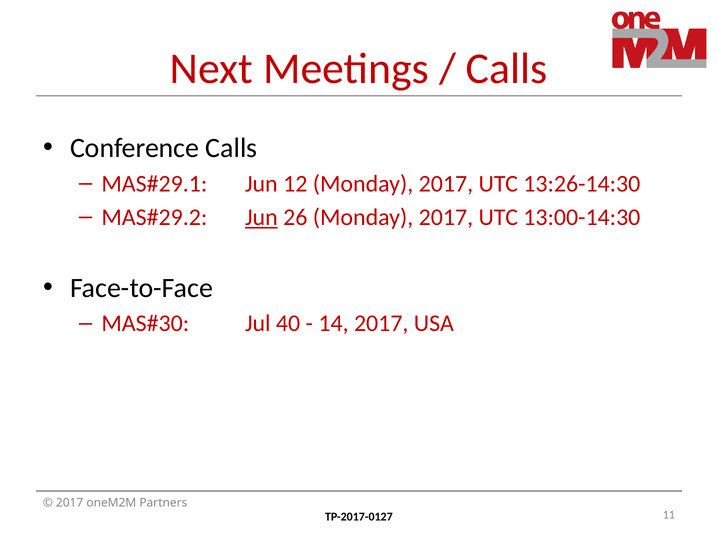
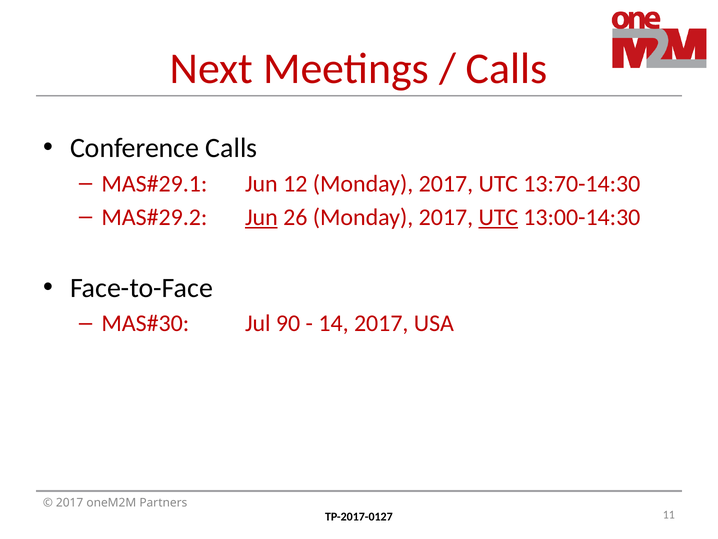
13:26-14:30: 13:26-14:30 -> 13:70-14:30 (582, 184)
UTC underline: none -> present (498, 217)
40: 40 -> 90 (288, 323)
